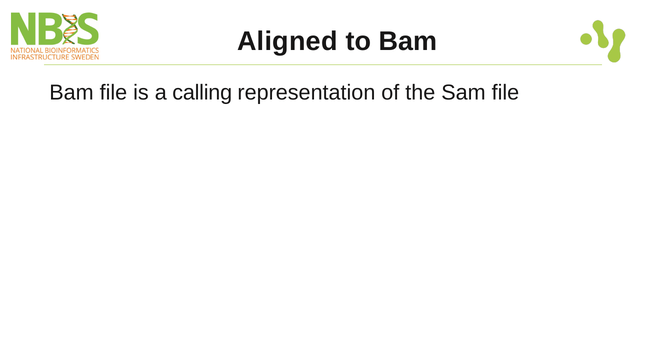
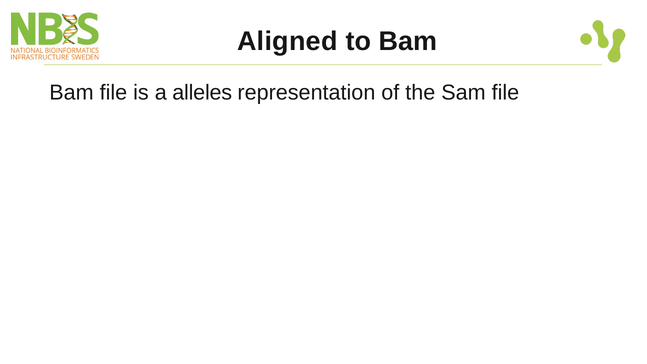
calling: calling -> alleles (202, 93)
